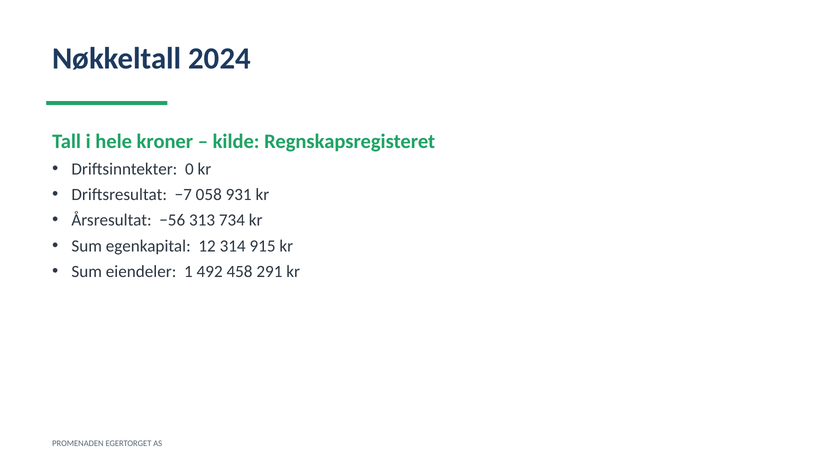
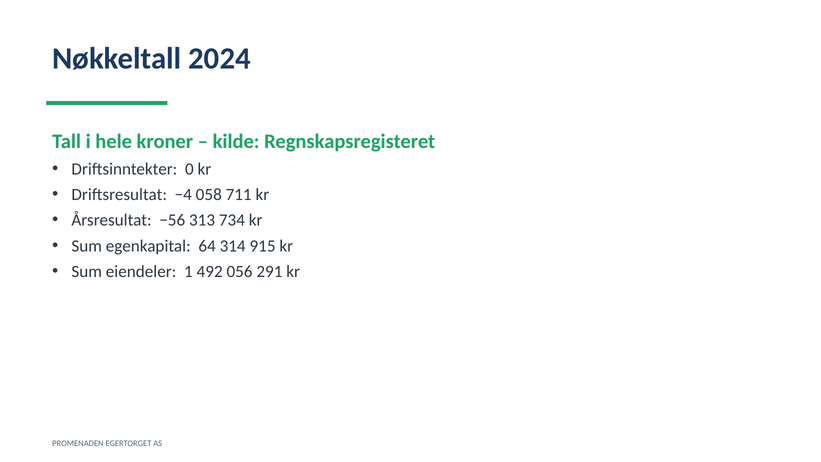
−7: −7 -> −4 (183, 194)
931: 931 -> 711 (239, 194)
12: 12 -> 64 (207, 246)
458: 458 -> 056 (240, 272)
